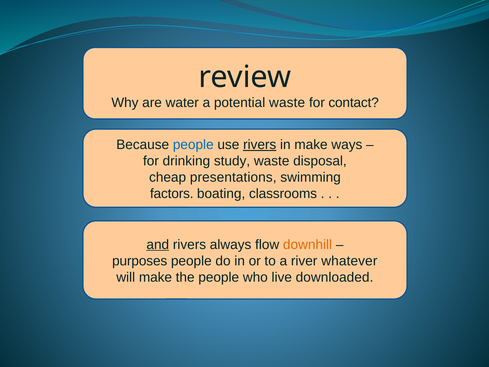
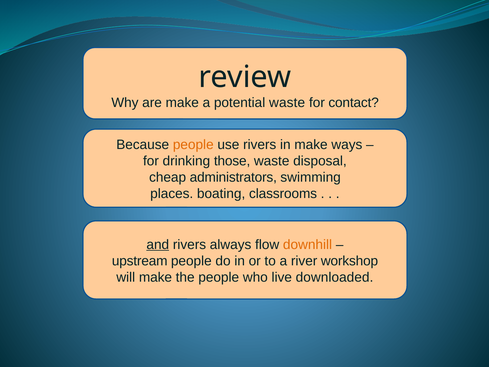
are water: water -> make (182, 102)
people colour: blue -> orange (193, 145)
rivers underline: present -> none (260, 145)
study: study -> those (232, 161)
presentations: presentations -> administrators (233, 177)
factors: factors -> places (172, 193)
purposes: purposes -> upstream (140, 261)
whatever: whatever -> workshop (349, 261)
